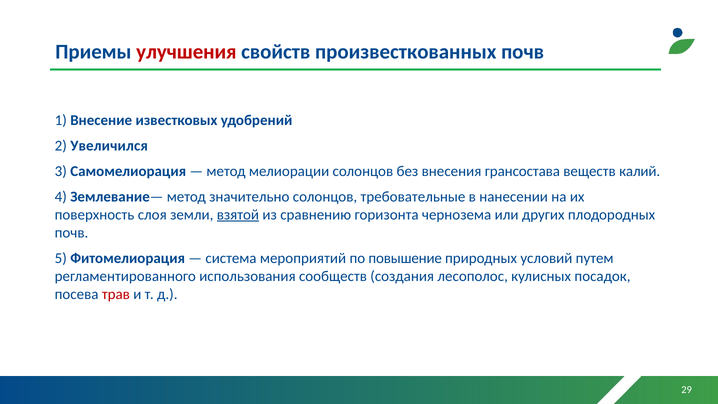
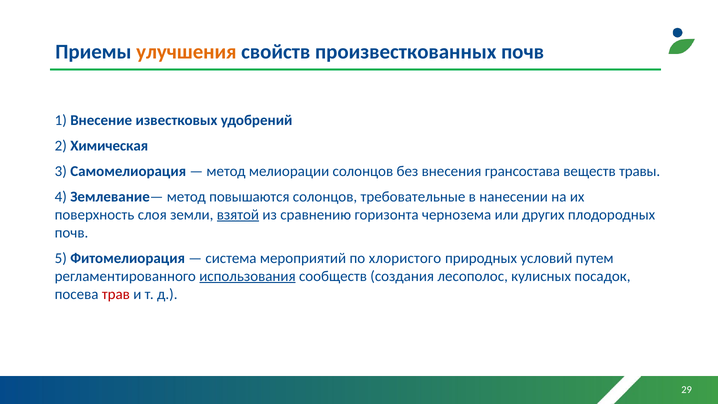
улучшения colour: red -> orange (186, 52)
Увеличился: Увеличился -> Химическая (109, 146)
калий: калий -> травы (640, 171)
значительно: значительно -> повышаются (249, 197)
повышение: повышение -> хлористого (405, 258)
использования underline: none -> present (247, 276)
